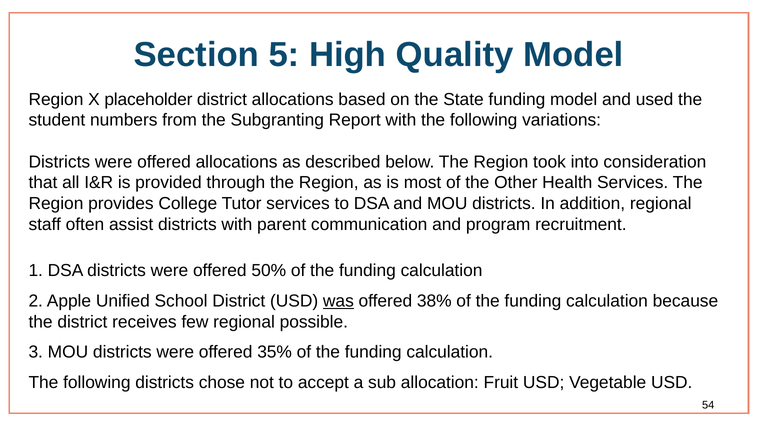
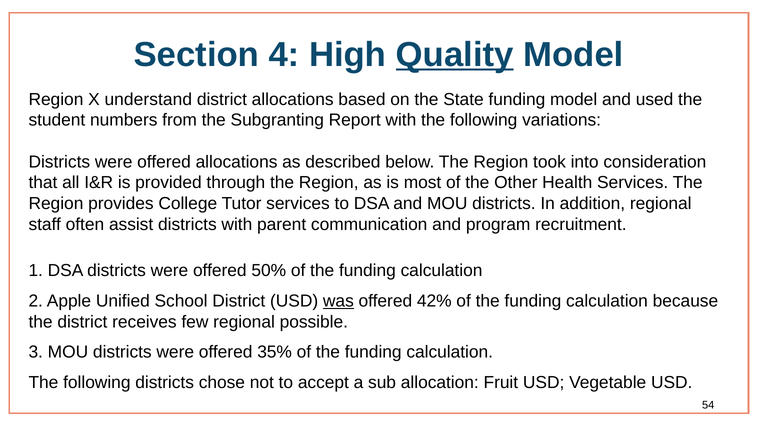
5: 5 -> 4 (284, 55)
Quality underline: none -> present (455, 55)
placeholder: placeholder -> understand (148, 99)
38%: 38% -> 42% (434, 301)
